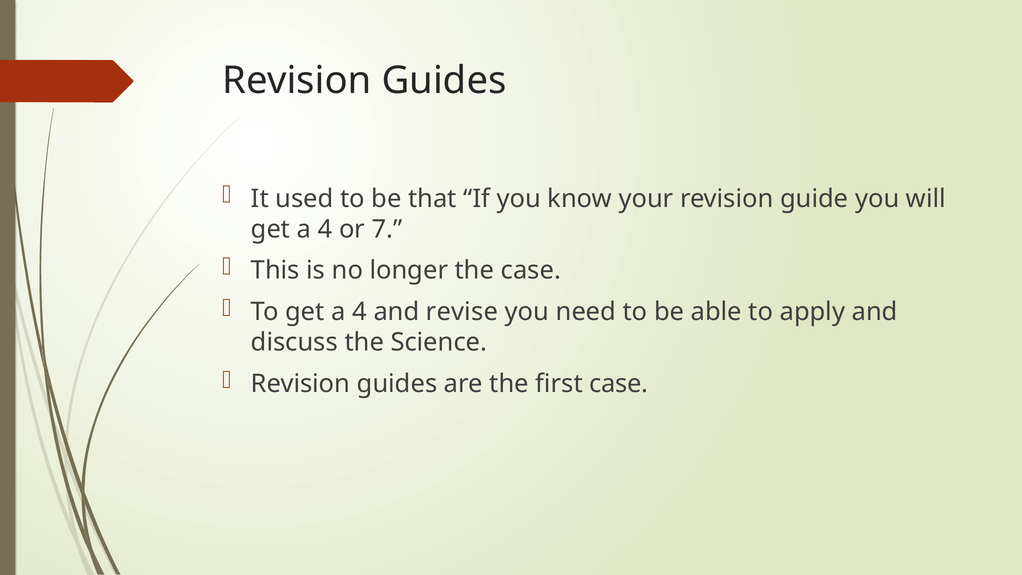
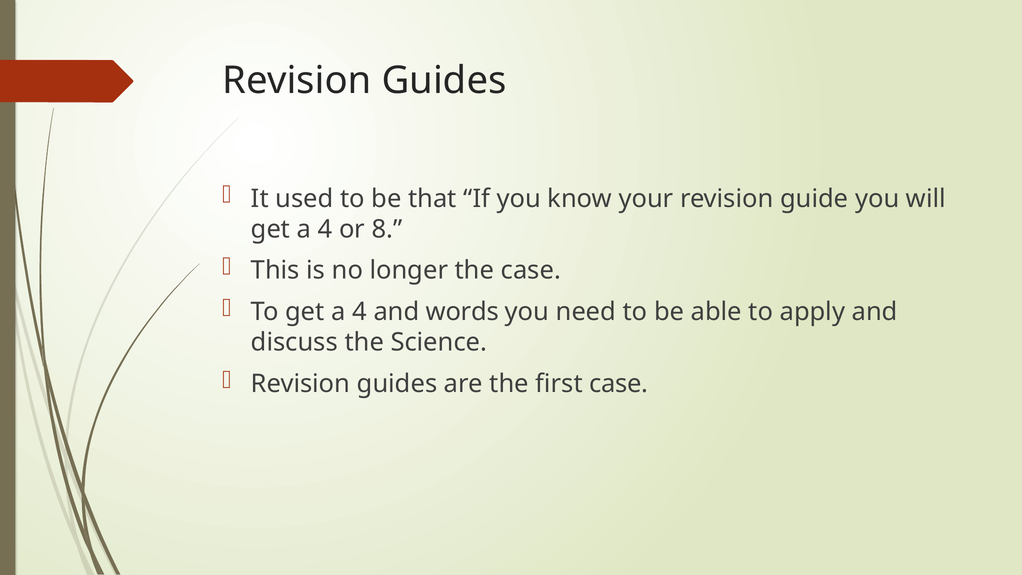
7: 7 -> 8 (387, 229)
revise: revise -> words (462, 312)
